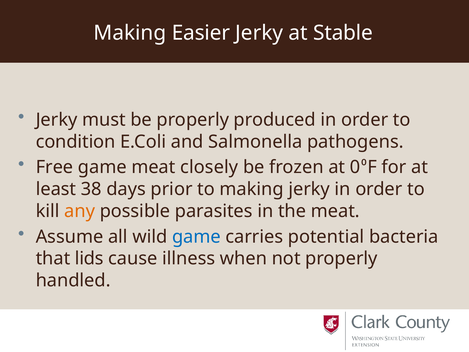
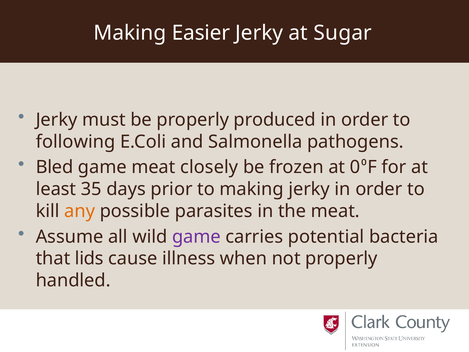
Stable: Stable -> Sugar (343, 33)
condition: condition -> following (76, 142)
Free: Free -> Bled (55, 167)
38: 38 -> 35 (91, 189)
game colour: blue -> purple (196, 236)
